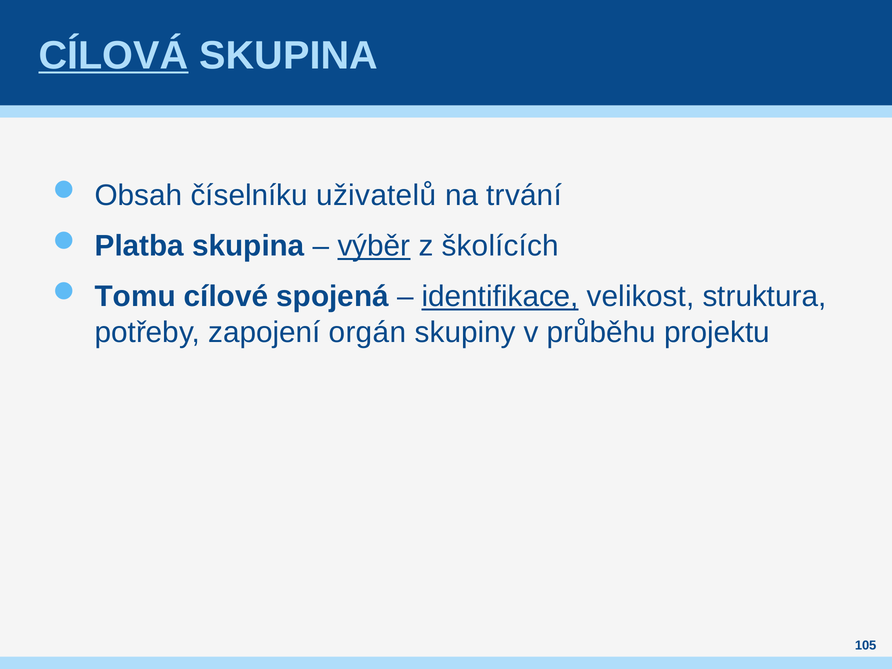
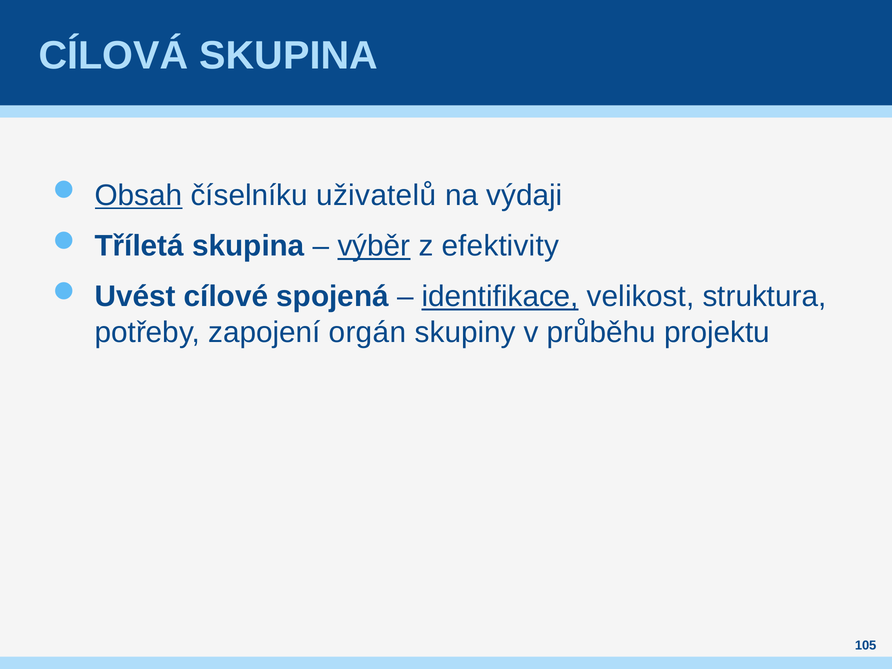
CÍLOVÁ underline: present -> none (113, 55)
Obsah underline: none -> present (139, 196)
trvání: trvání -> výdaji (524, 196)
Platba: Platba -> Tříletá (139, 246)
školících: školících -> efektivity (500, 246)
Tomu: Tomu -> Uvést (135, 297)
